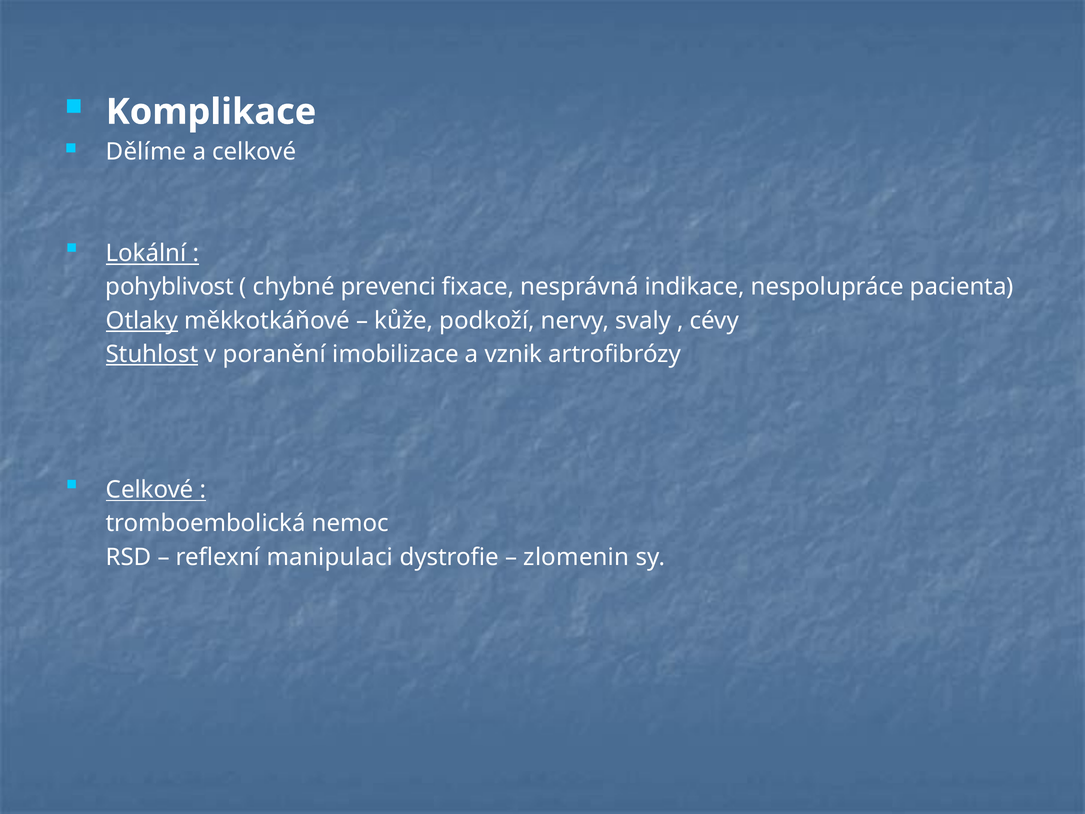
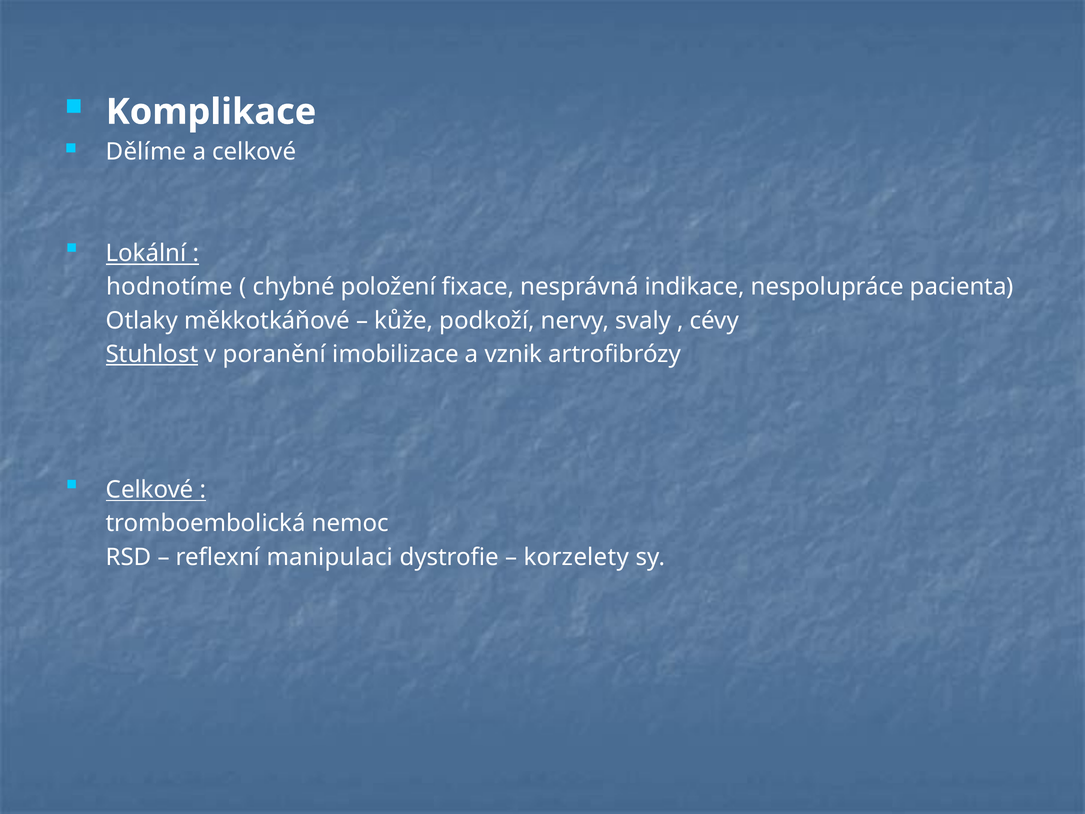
pohyblivost: pohyblivost -> hodnotíme (169, 287)
prevenci: prevenci -> položení (388, 287)
Otlaky underline: present -> none (142, 321)
zlomenin: zlomenin -> korzelety (576, 557)
